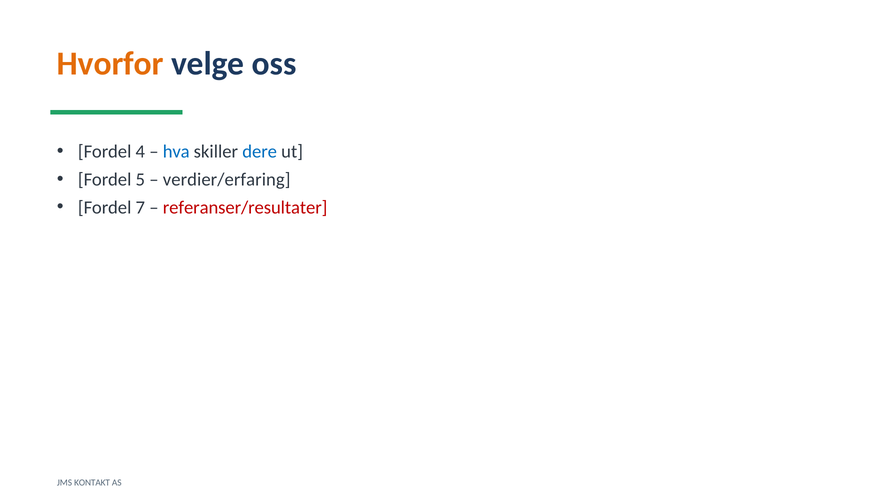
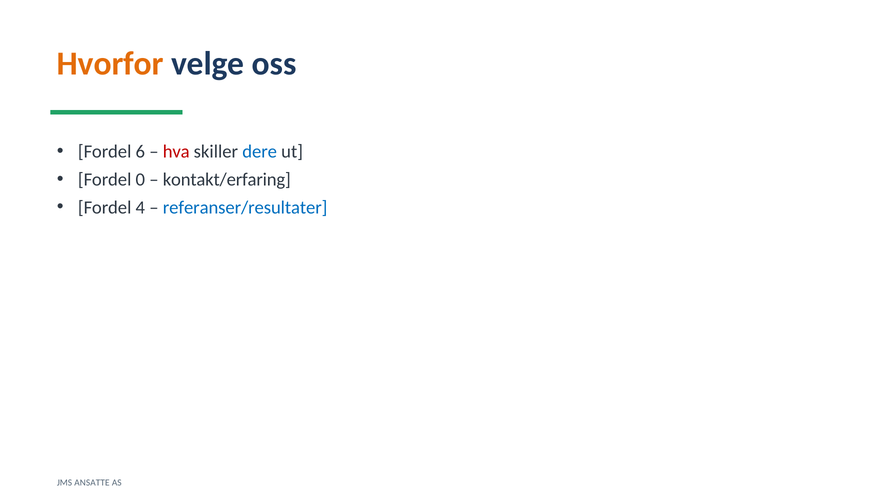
4: 4 -> 6 (140, 152)
hva colour: blue -> red (176, 152)
5: 5 -> 0 (140, 180)
verdier/erfaring: verdier/erfaring -> kontakt/erfaring (227, 180)
7: 7 -> 4 (140, 208)
referanser/resultater colour: red -> blue (245, 208)
KONTAKT: KONTAKT -> ANSATTE (92, 483)
